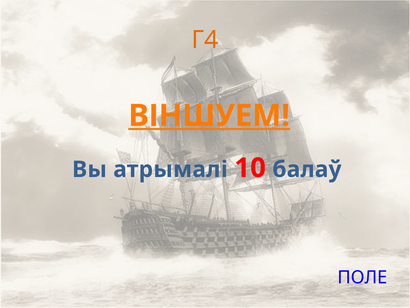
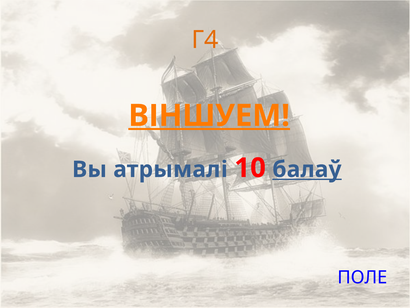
балаў underline: none -> present (307, 169)
